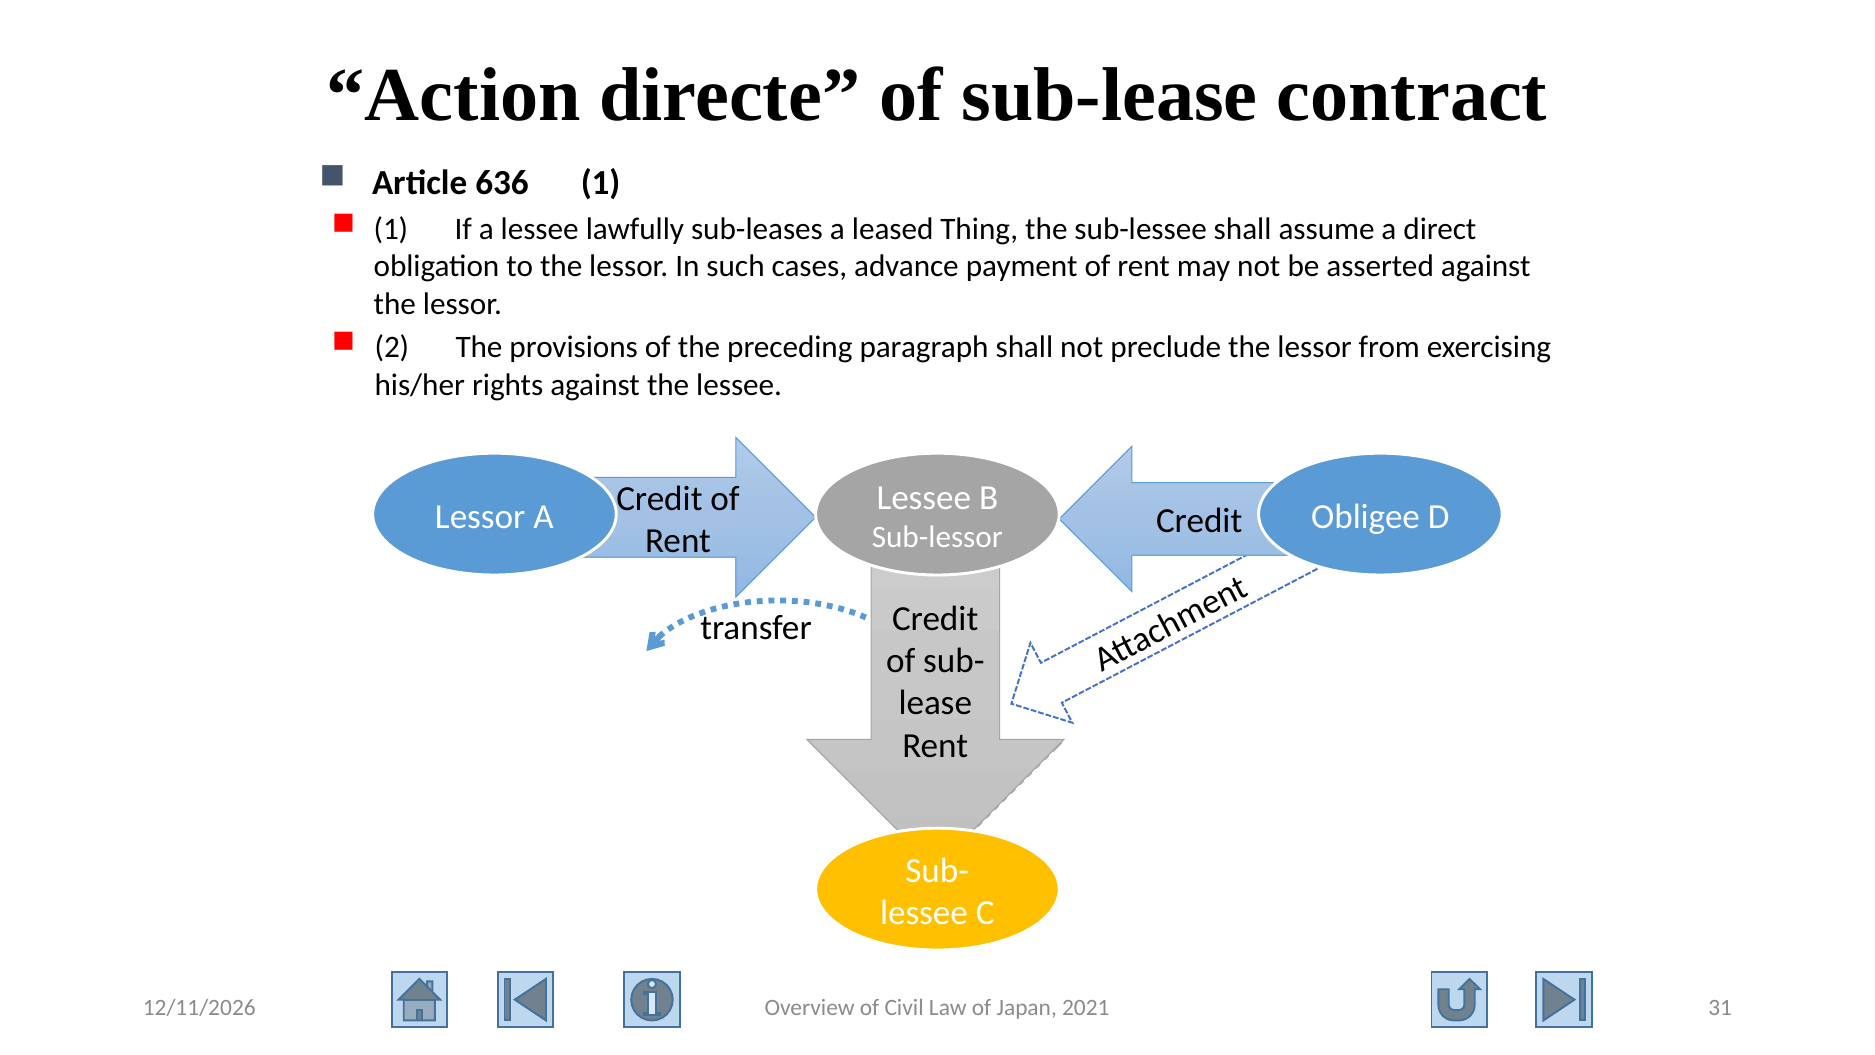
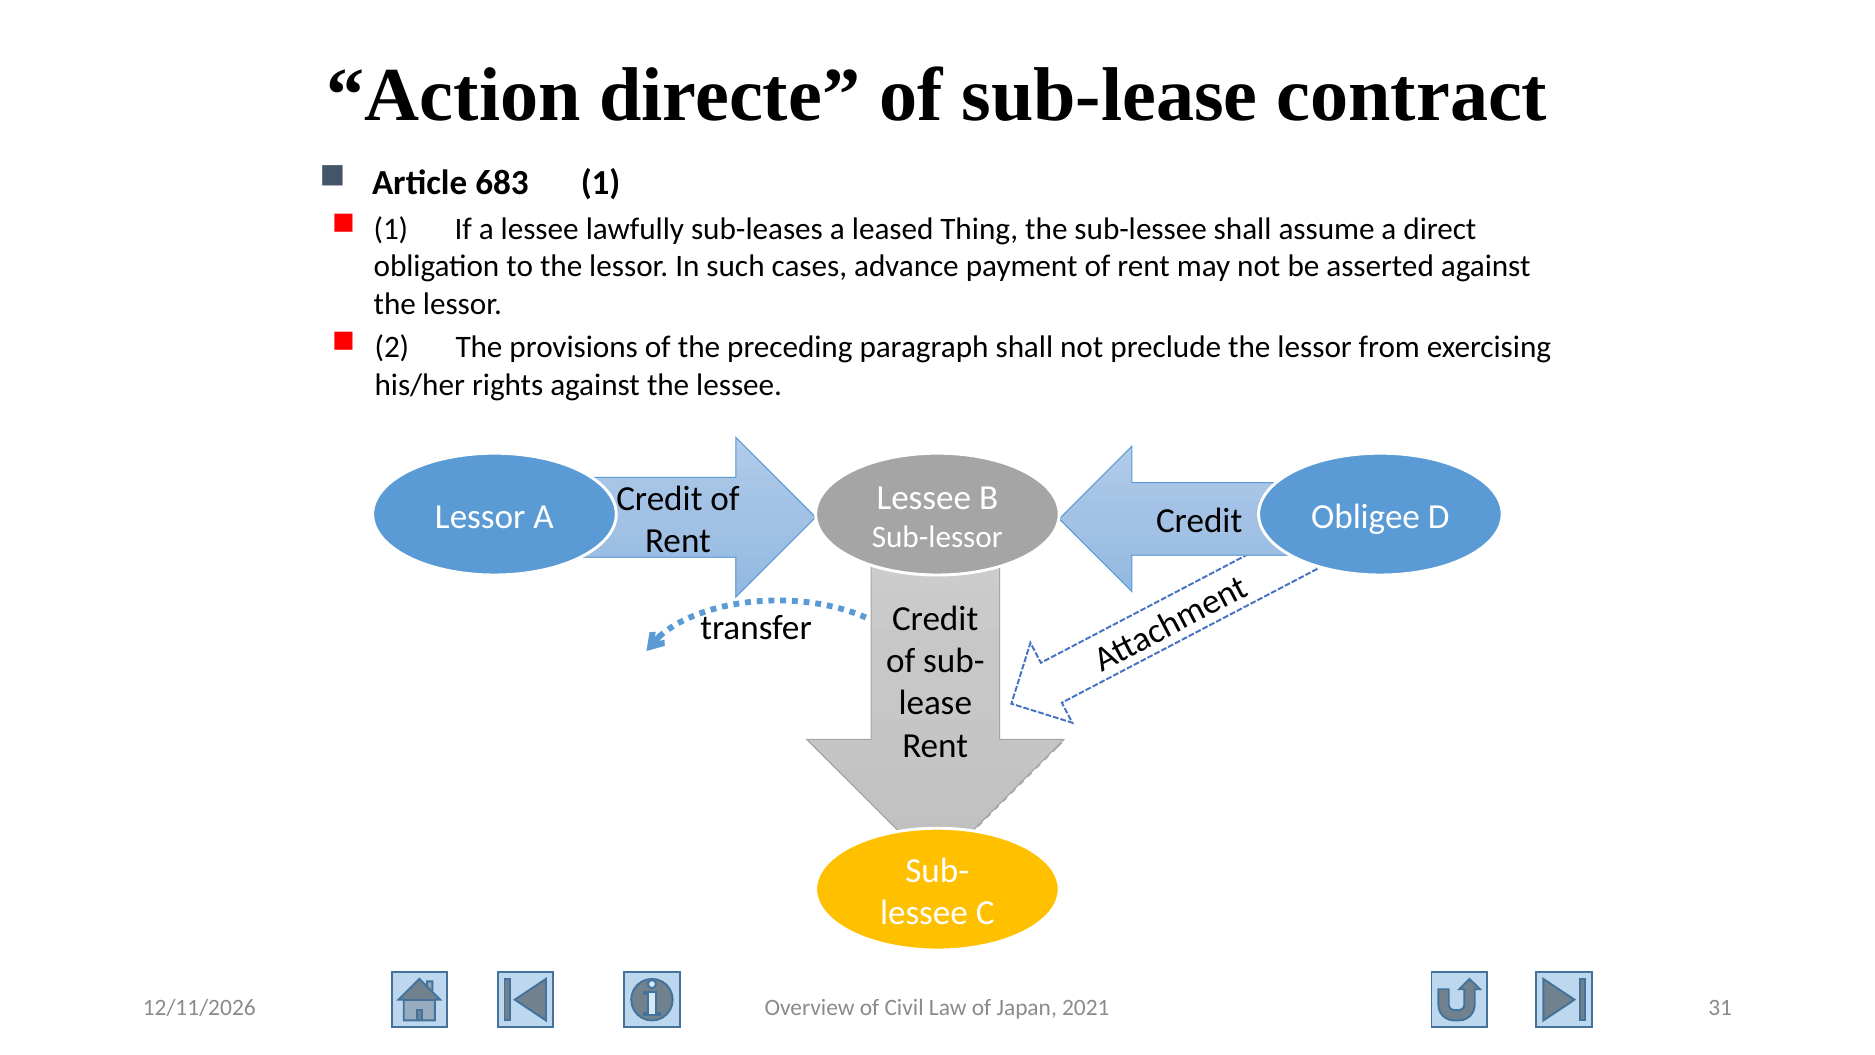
636: 636 -> 683 (502, 183)
